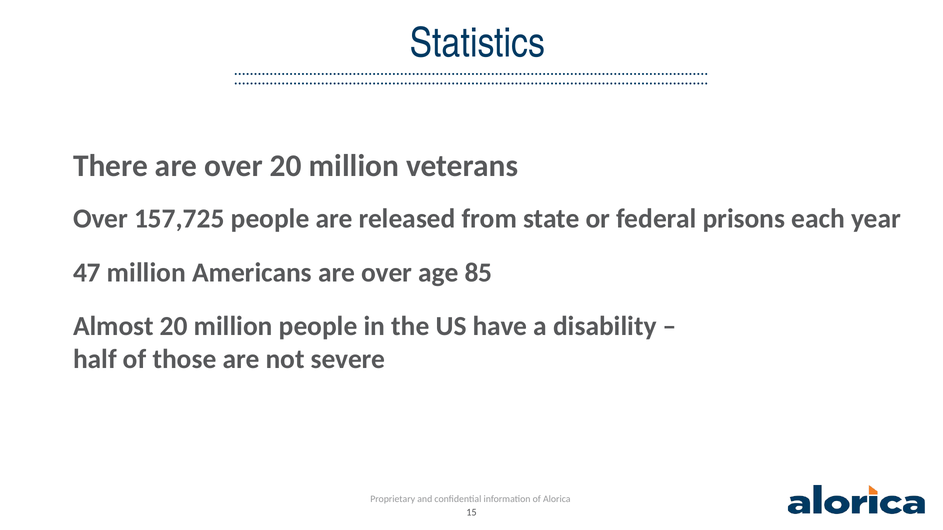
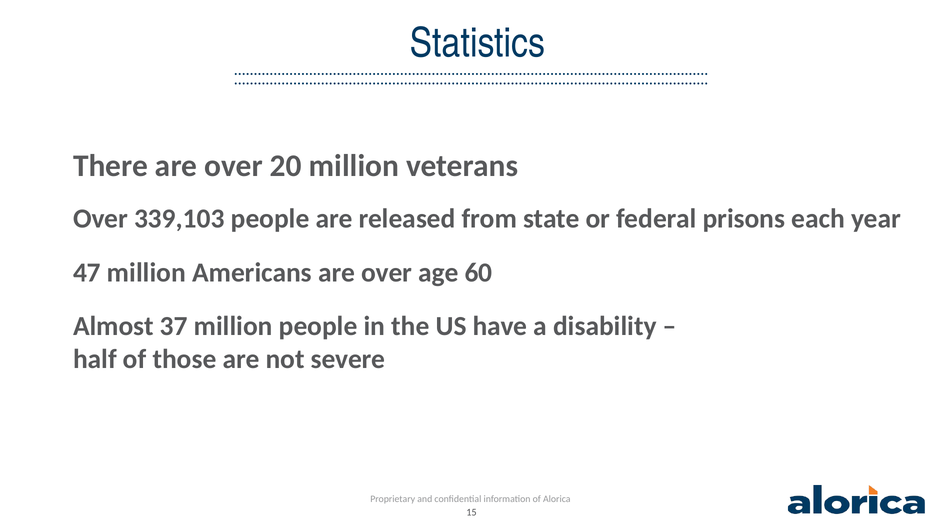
157,725: 157,725 -> 339,103 (179, 219)
85: 85 -> 60 (478, 273)
Almost 20: 20 -> 37 (174, 327)
